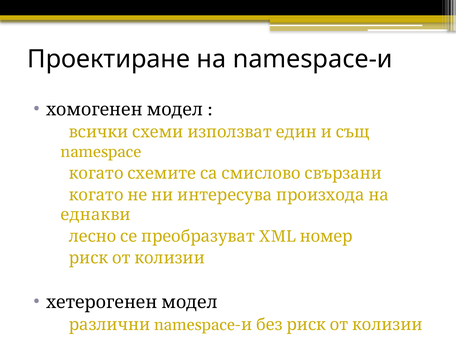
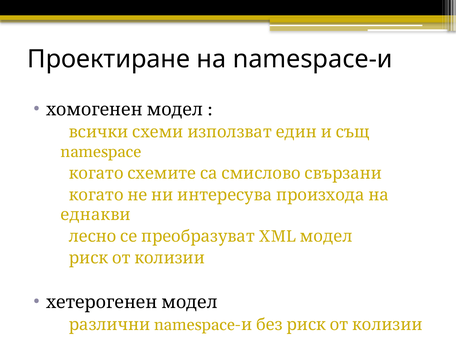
номер: номер -> модел (326, 237)
